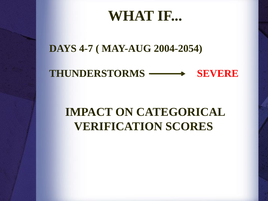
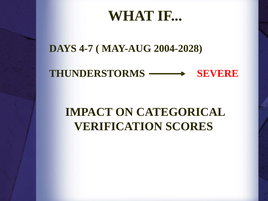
2004-2054: 2004-2054 -> 2004-2028 (178, 48)
